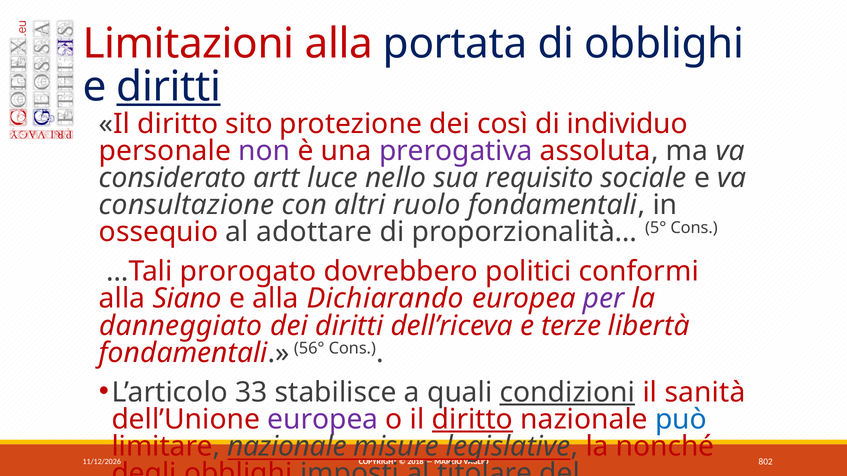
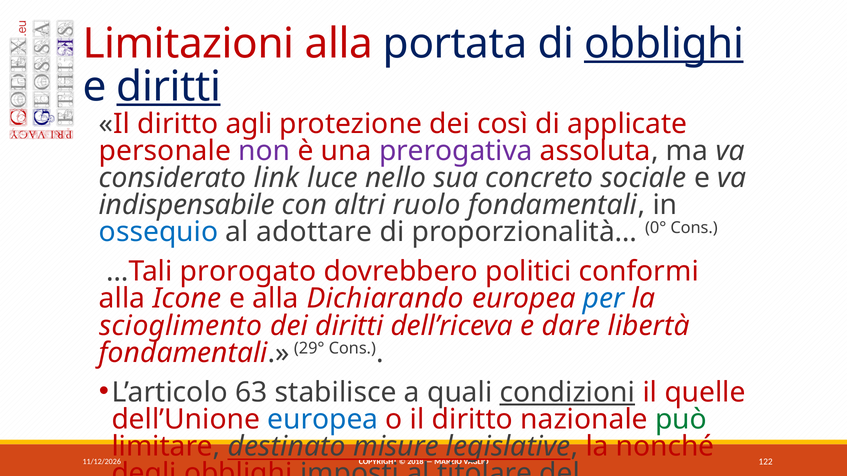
obblighi underline: none -> present (664, 44)
sito: sito -> agli (249, 124)
individuo: individuo -> applicate (627, 124)
artt: artt -> link (276, 178)
requisito: requisito -> concreto (539, 178)
consultazione: consultazione -> indispensabile (187, 205)
ossequio colour: red -> blue (159, 232)
5°: 5° -> 0° (656, 228)
Siano: Siano -> Icone (187, 299)
per colour: purple -> blue (604, 299)
danneggiato: danneggiato -> scioglimento (181, 326)
terze: terze -> dare (571, 326)
56°: 56° -> 29° (309, 349)
33: 33 -> 63 (251, 393)
sanità: sanità -> quelle (705, 393)
europea colour: purple -> blue (323, 420)
diritto underline: present -> none (472, 420)
può colour: blue -> green (681, 420)
limitare nazionale: nazionale -> destinato (287, 447)
802: 802 -> 122 (766, 462)
